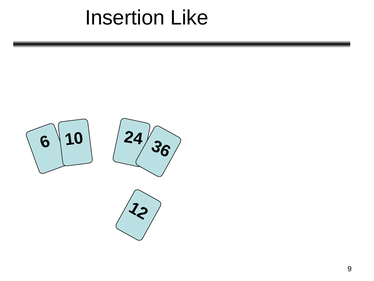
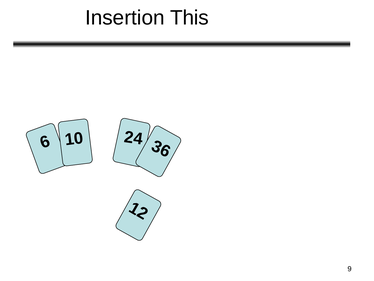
Like: Like -> This (189, 18)
